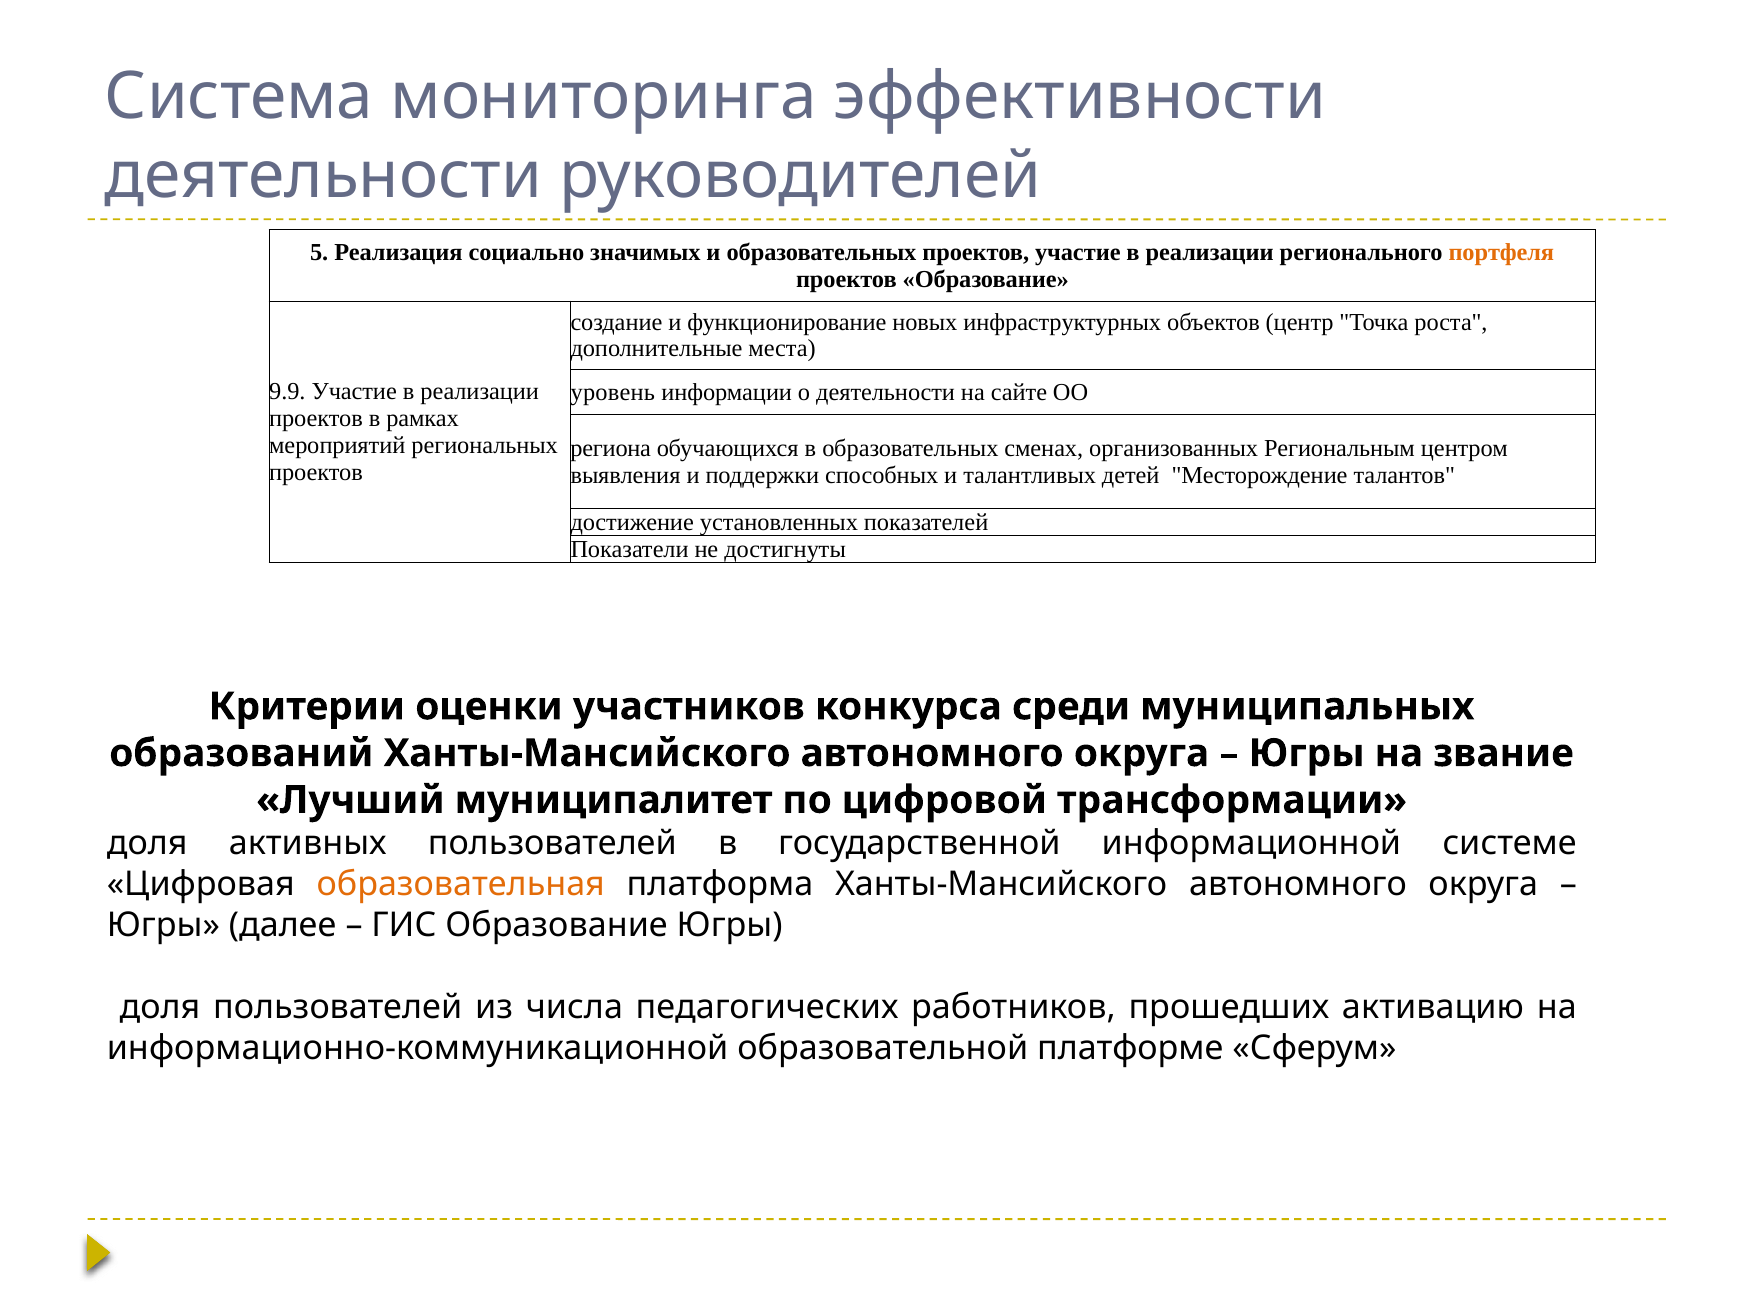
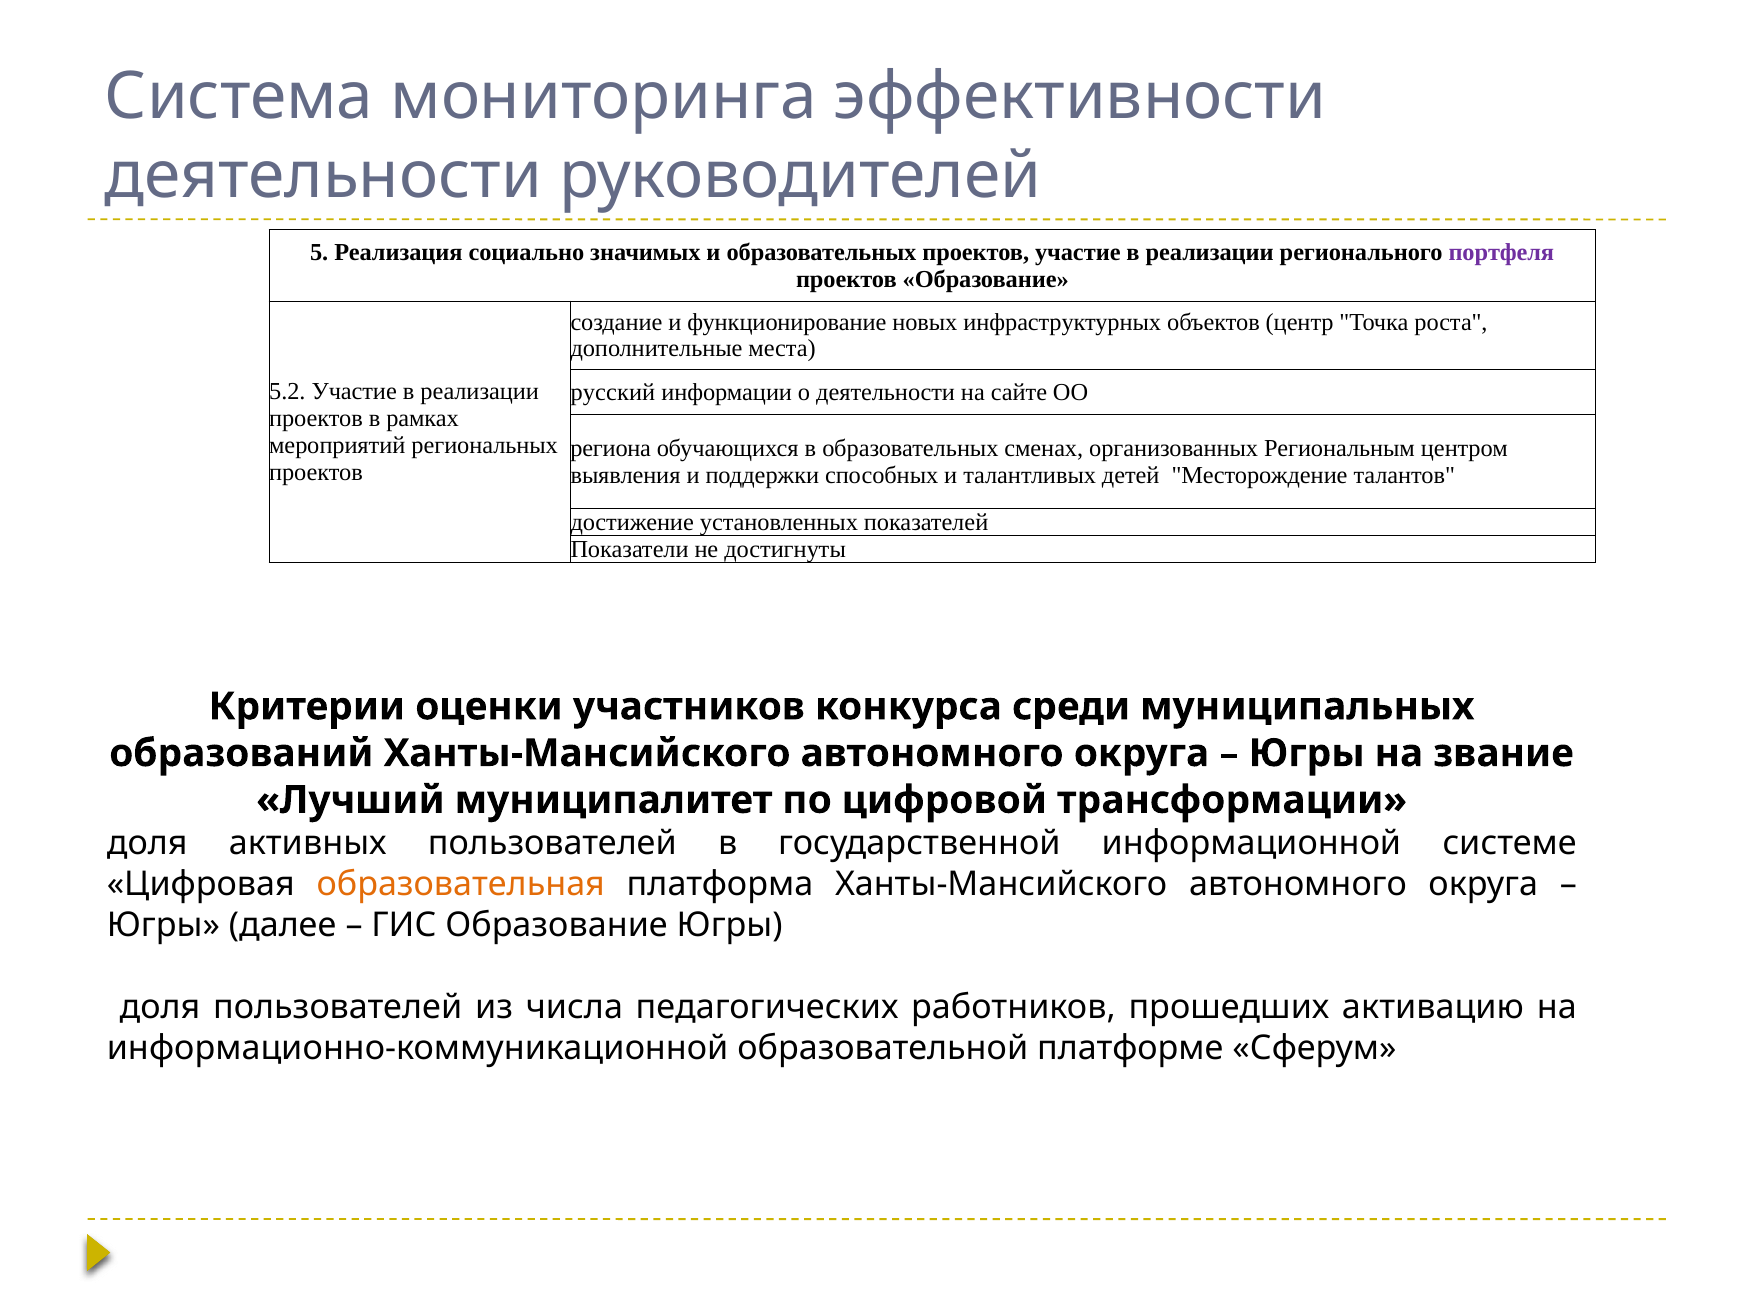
портфеля colour: orange -> purple (1501, 252)
9.9: 9.9 -> 5.2 (287, 392)
уровень: уровень -> русский (613, 392)
